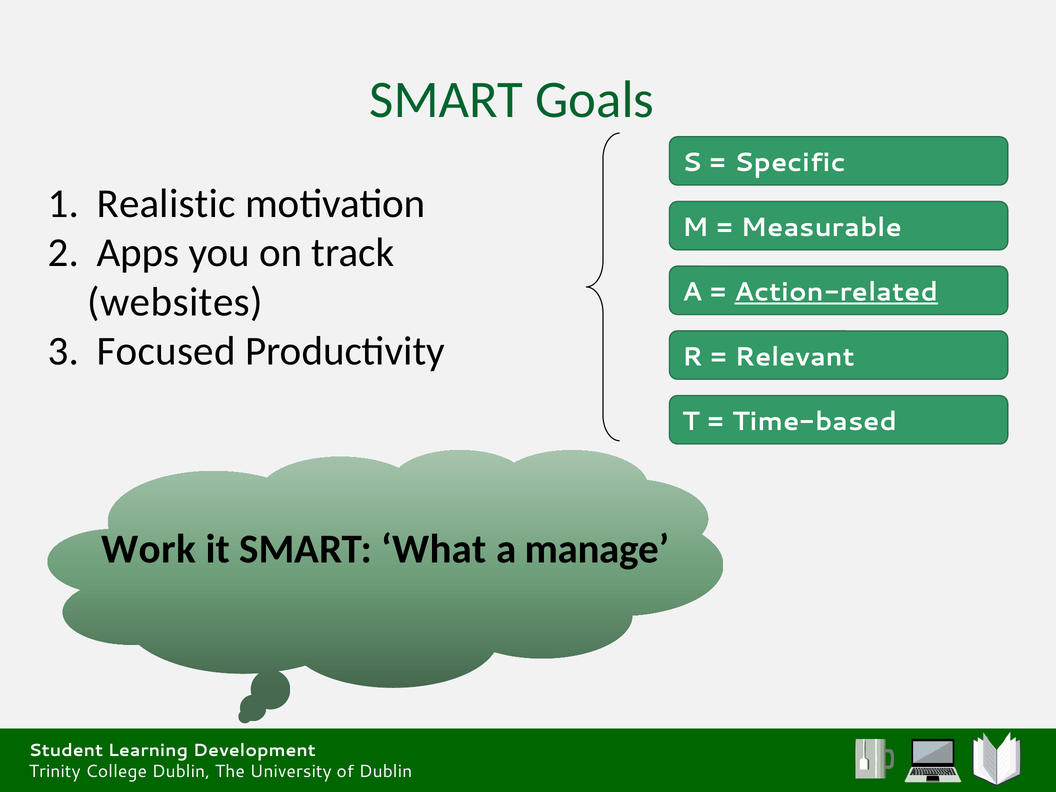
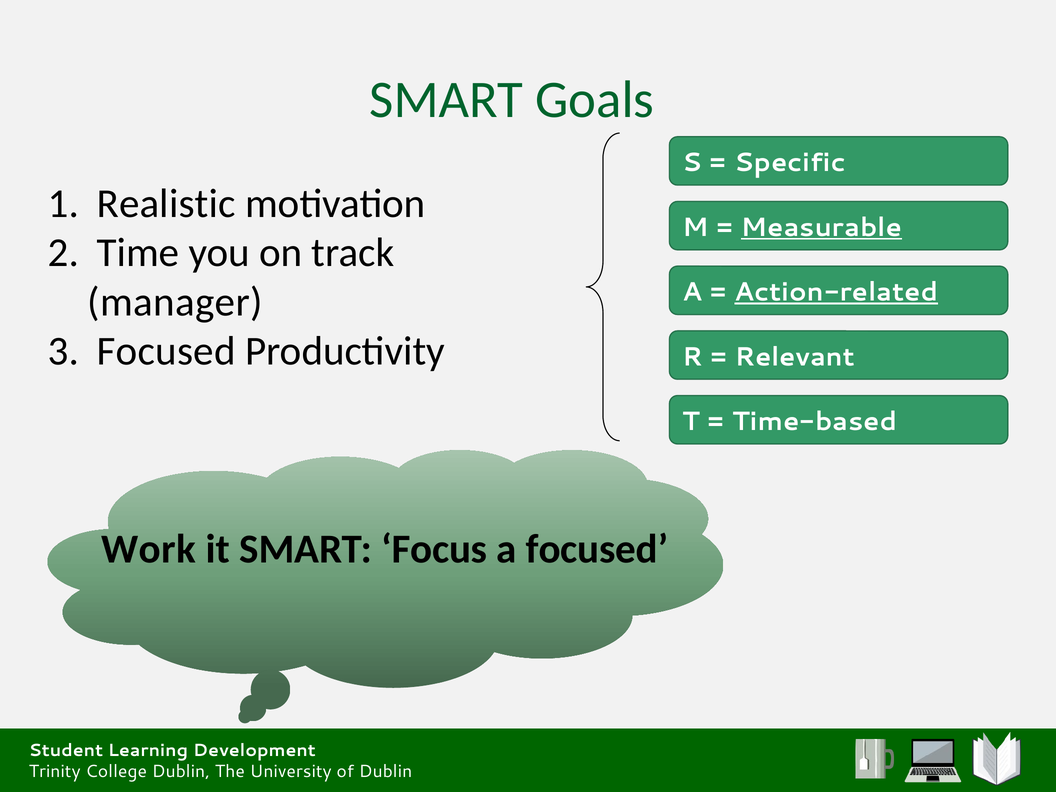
Measurable underline: none -> present (821, 227)
Apps: Apps -> Time (138, 253)
websites: websites -> manager (175, 302)
What: What -> Focus (434, 549)
a manage: manage -> focused (597, 549)
